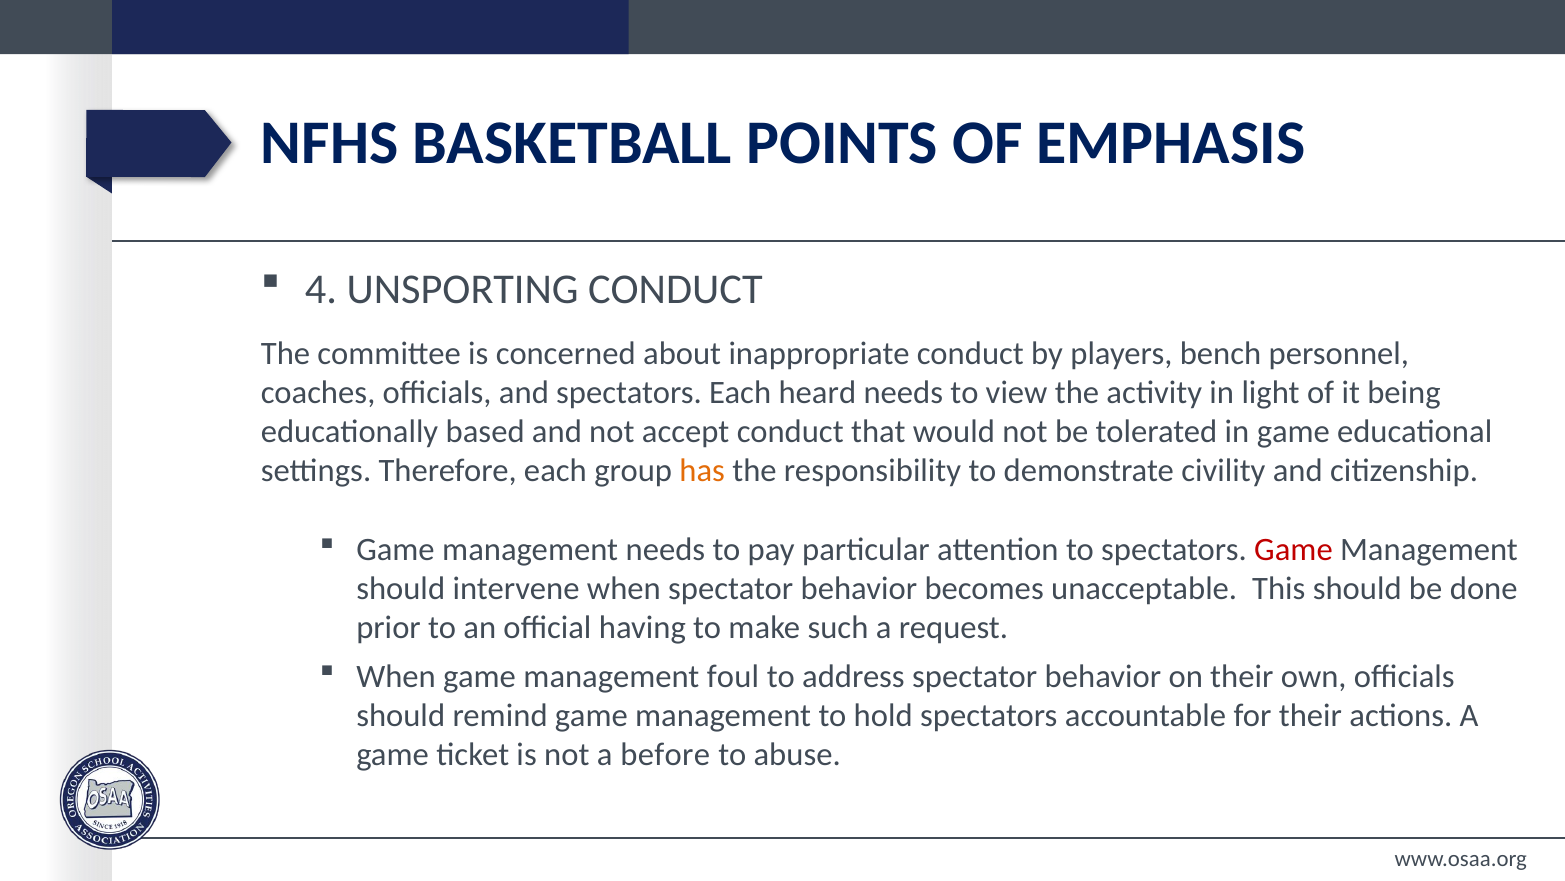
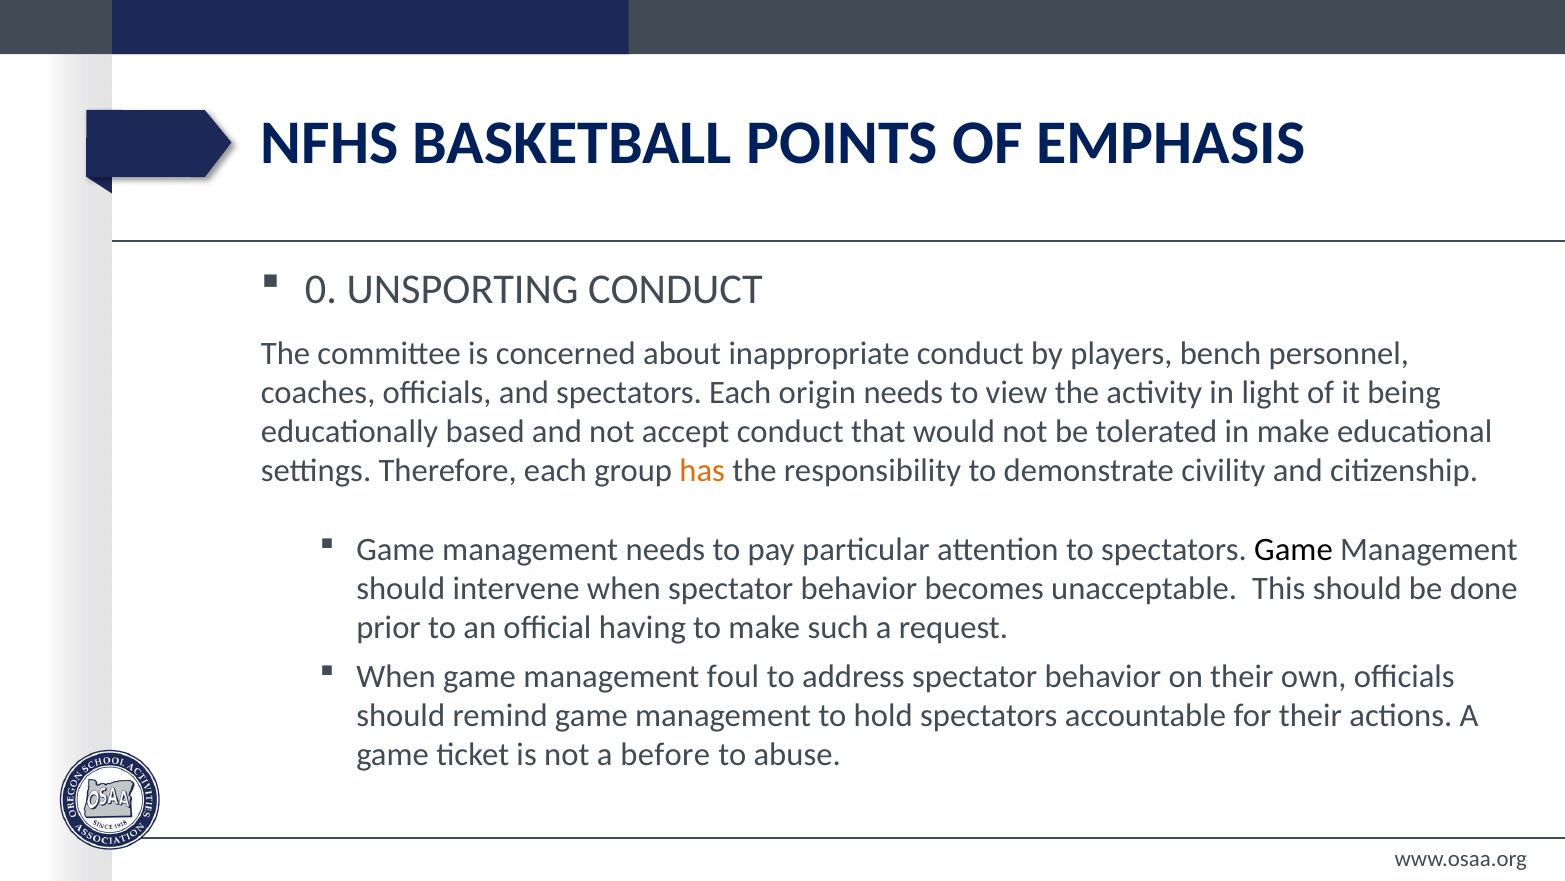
4: 4 -> 0 (321, 290)
heard: heard -> origin (817, 393)
in game: game -> make (1293, 432)
Game colour: red -> black (1293, 549)
